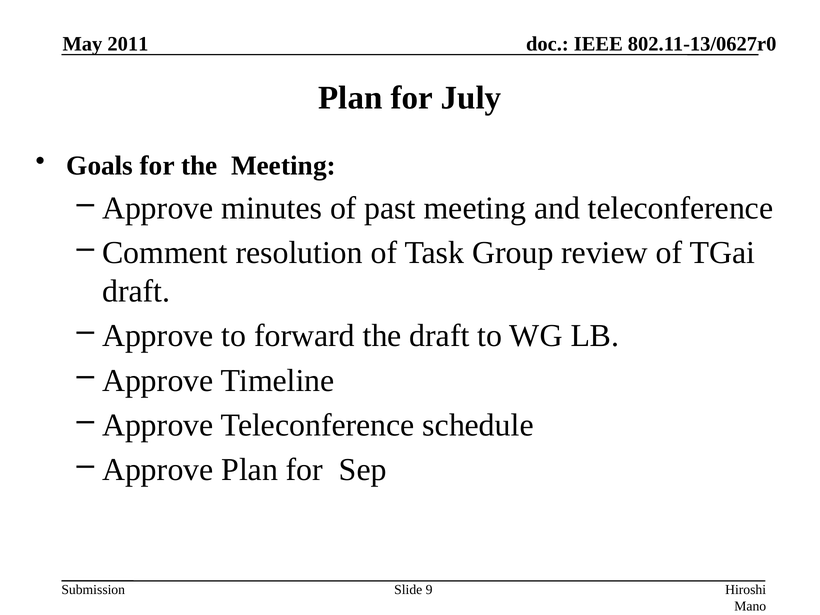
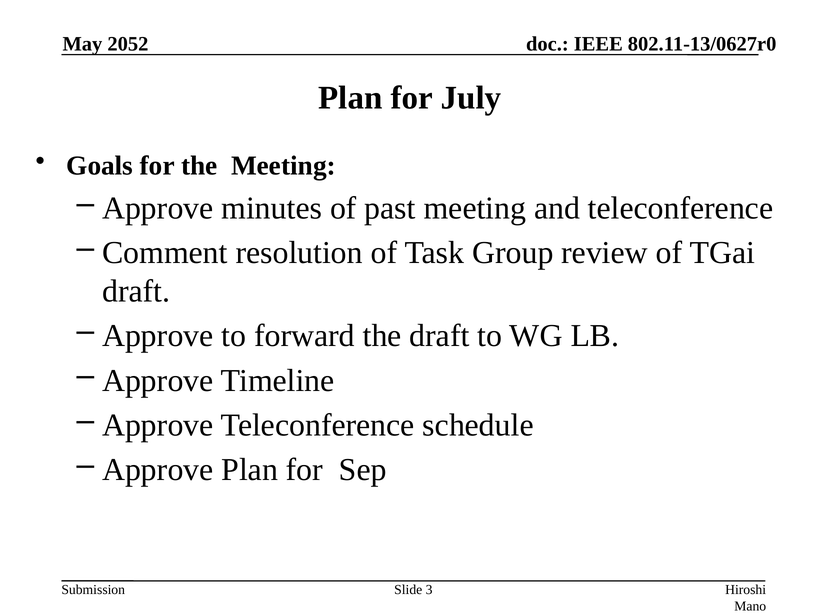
2011: 2011 -> 2052 (128, 44)
9: 9 -> 3 (429, 590)
